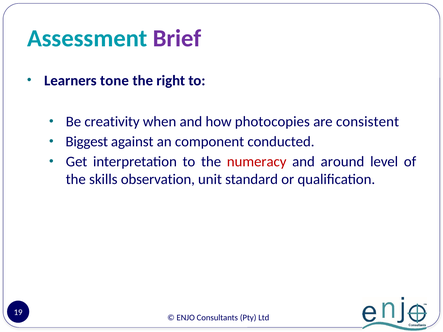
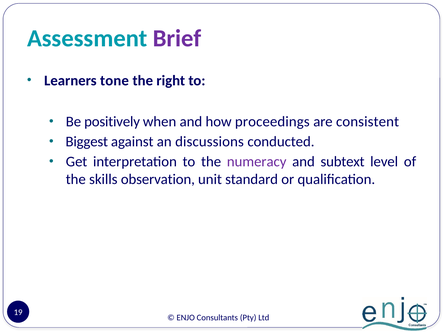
creativity: creativity -> positively (112, 122)
photocopies: photocopies -> proceedings (272, 122)
component: component -> discussions (209, 142)
numeracy colour: red -> purple (257, 162)
around: around -> subtext (343, 162)
